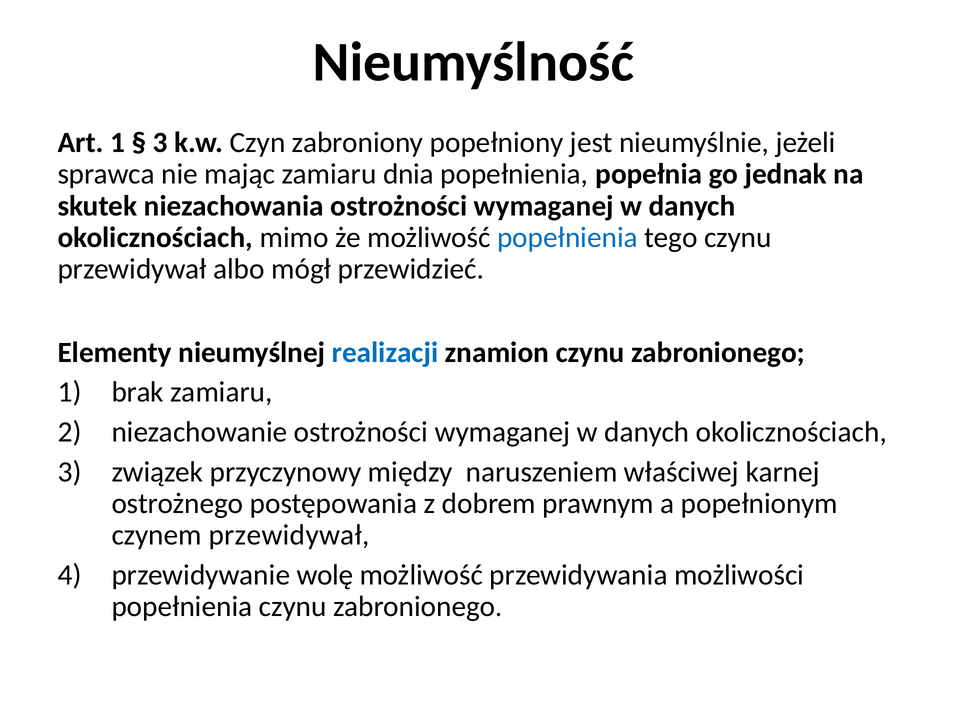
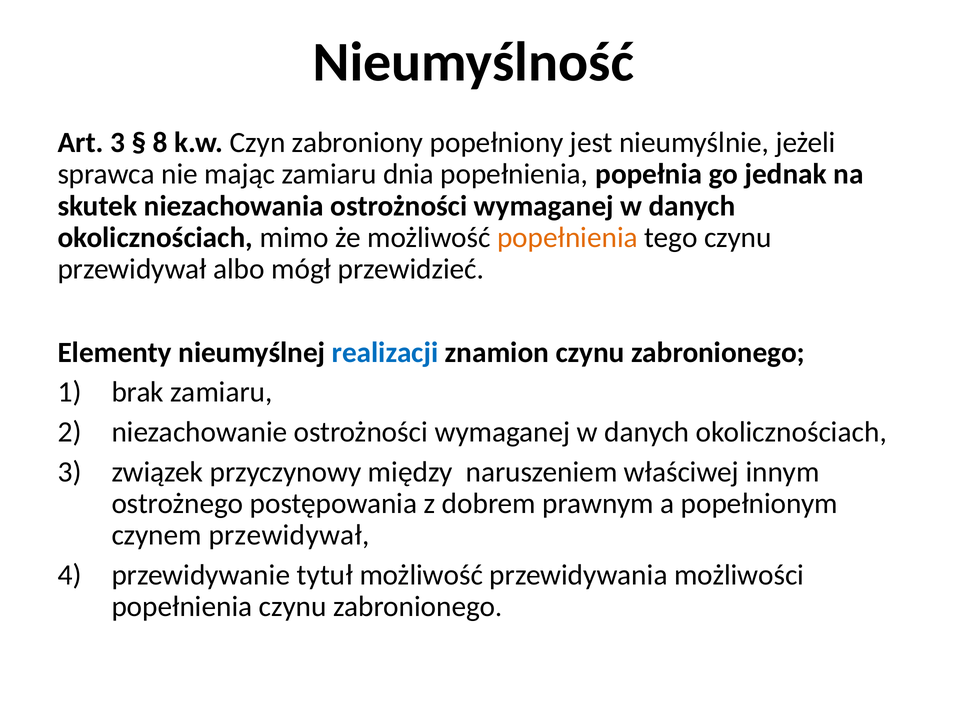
Art 1: 1 -> 3 (118, 143)
3: 3 -> 8 (160, 143)
popełnienia colour: blue -> orange (567, 238)
karnej: karnej -> innym (783, 472)
wolę: wolę -> tytuł (325, 575)
